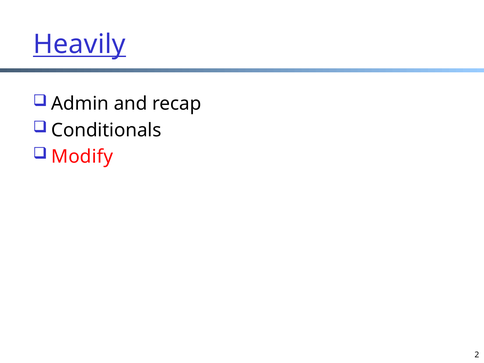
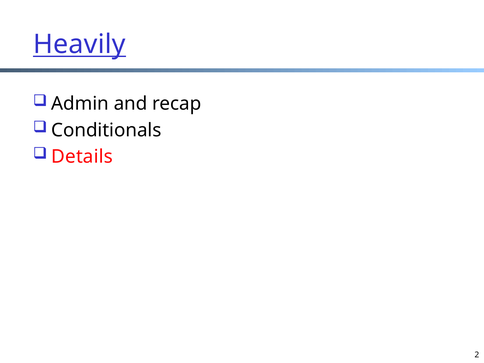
Modify: Modify -> Details (82, 157)
